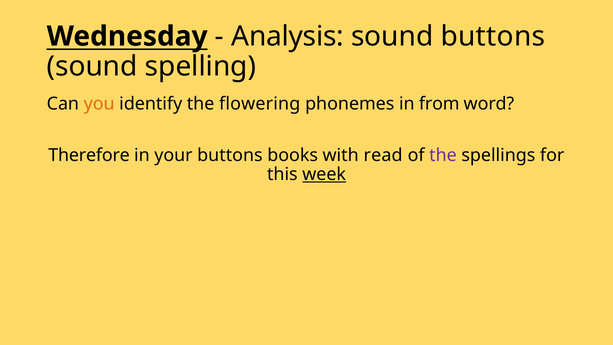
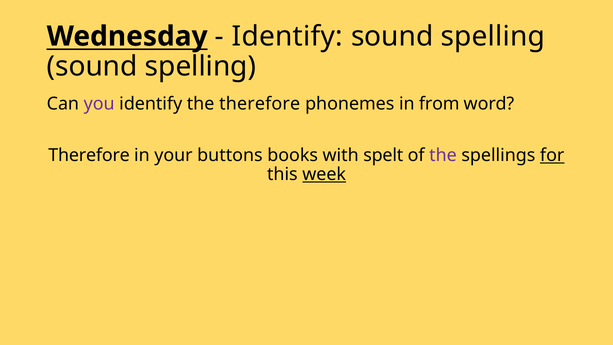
Analysis: Analysis -> Identify (287, 36)
buttons: buttons -> spelling (493, 36)
you colour: orange -> purple (99, 104)
the flowering: flowering -> therefore (260, 104)
read: read -> spelt (383, 155)
for underline: none -> present (552, 155)
